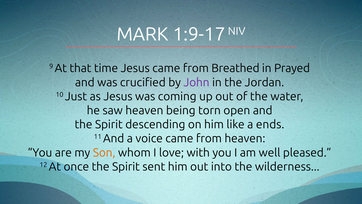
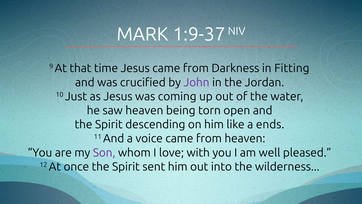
1:9-17: 1:9-17 -> 1:9-37 (199, 34)
Breathed: Breathed -> Darkness (235, 68)
Prayed: Prayed -> Fitting (292, 68)
Son colour: orange -> purple (104, 152)
